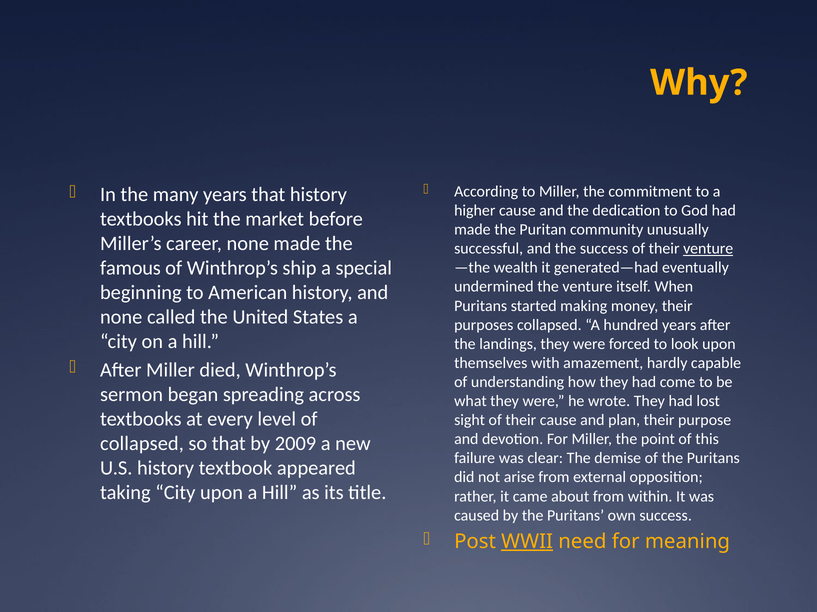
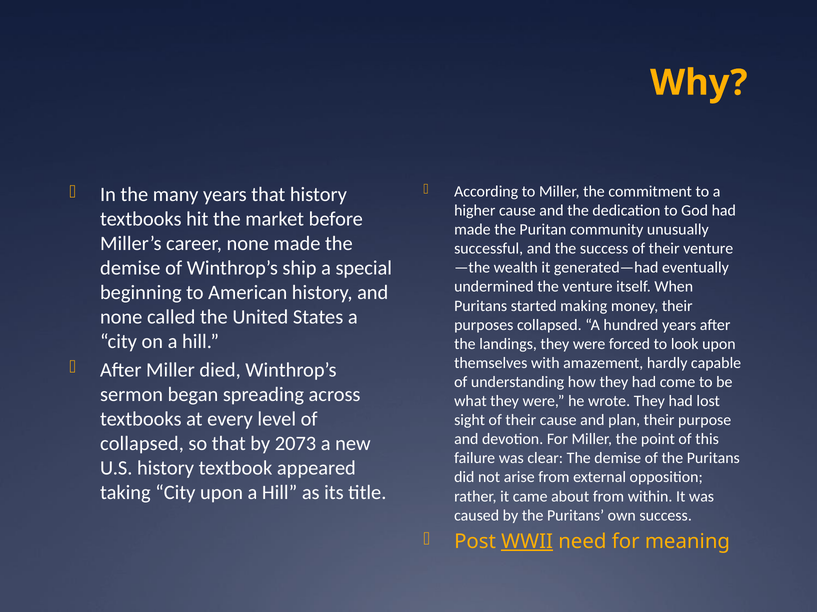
venture underline: present -> none (708, 249)
famous: famous -> demise (130, 268)
2009: 2009 -> 2073 (296, 444)
